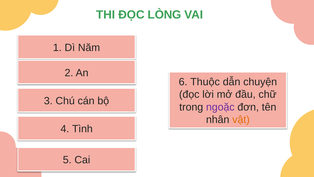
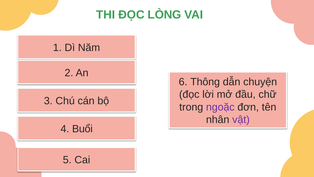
Thuộc: Thuộc -> Thông (205, 82)
vật colour: orange -> purple (241, 119)
Tình: Tình -> Buổi (82, 129)
